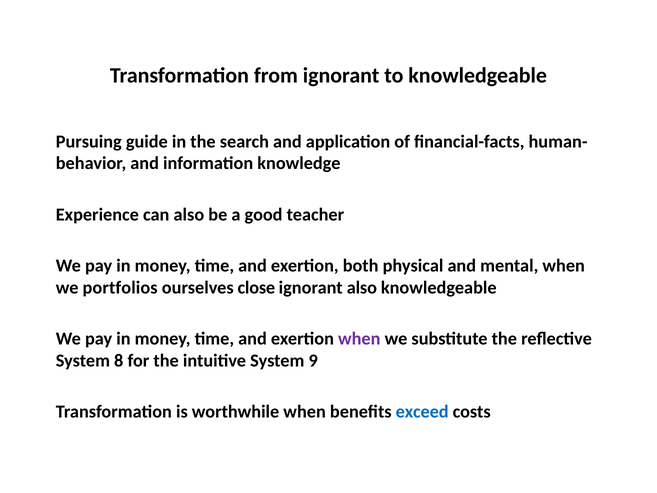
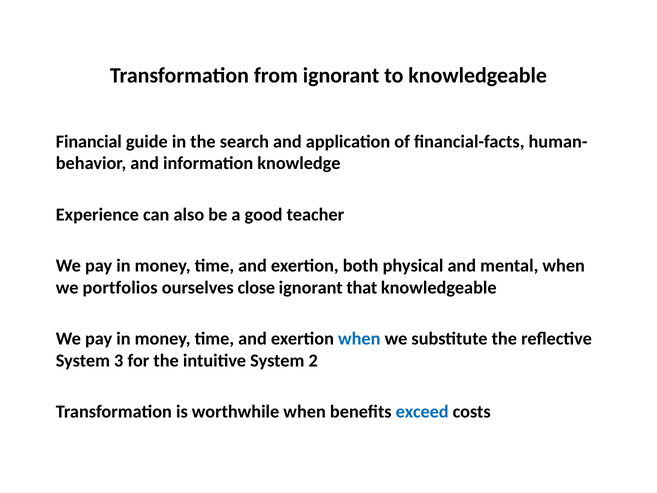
Pursuing: Pursuing -> Financial (89, 141)
ignorant also: also -> that (362, 287)
when colour: purple -> blue (359, 339)
8: 8 -> 3 (119, 360)
9: 9 -> 2 (313, 360)
